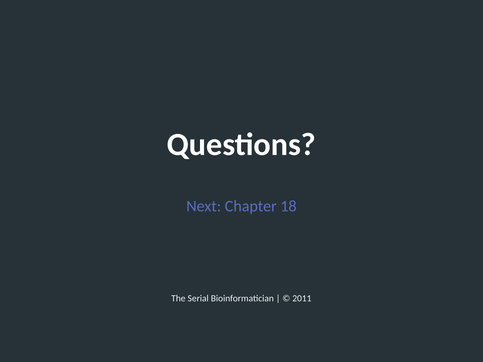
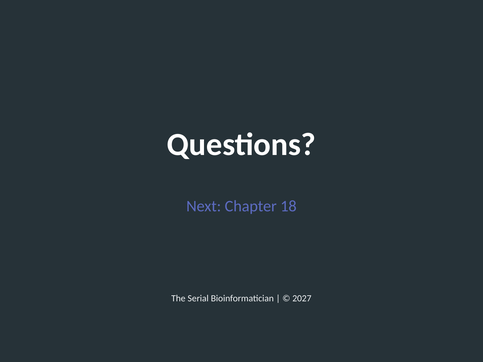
2011: 2011 -> 2027 (302, 298)
